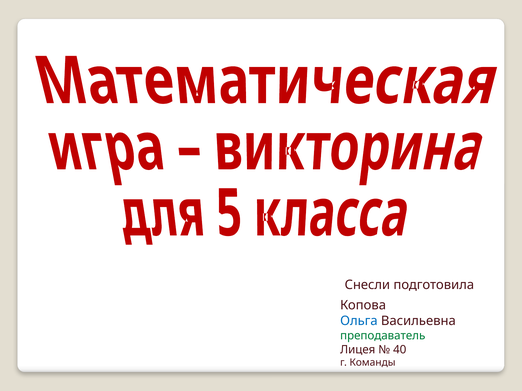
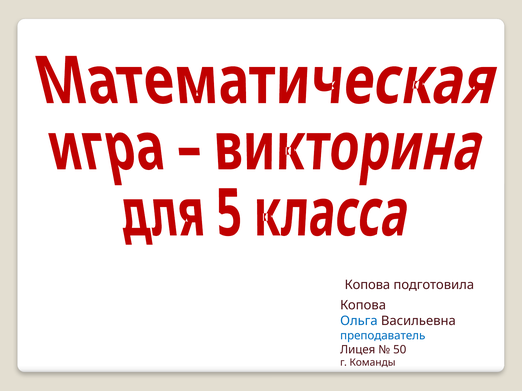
Снесли: Снесли -> Копова (367, 285)
преподаватель colour: green -> blue (383, 336)
40: 40 -> 50 (400, 350)
